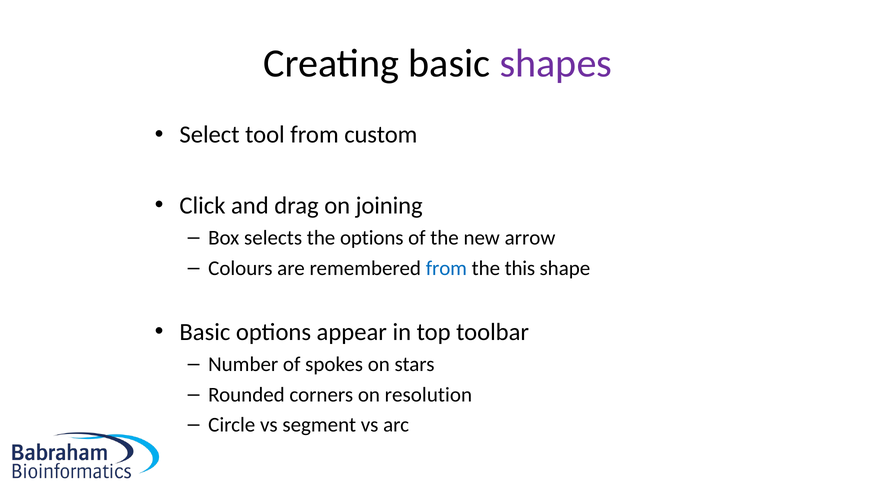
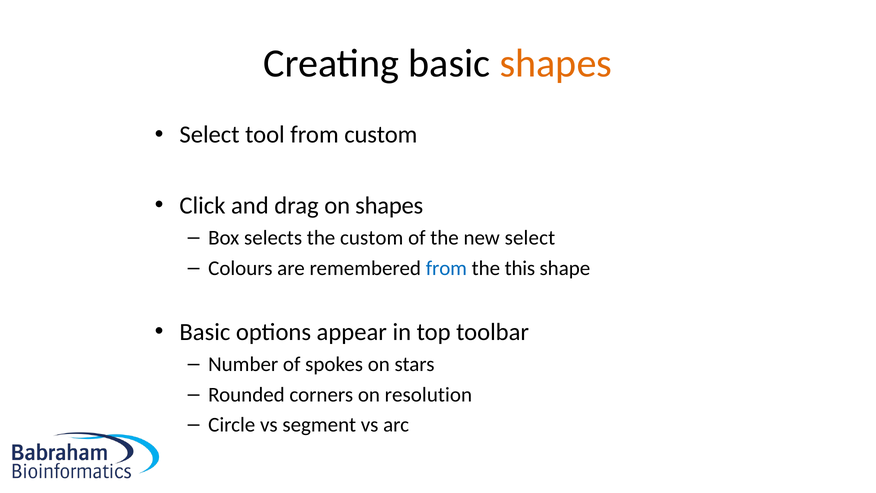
shapes colour: purple -> orange (556, 64)
on joining: joining -> shapes (389, 206)
the options: options -> custom (372, 238)
new arrow: arrow -> select (530, 238)
